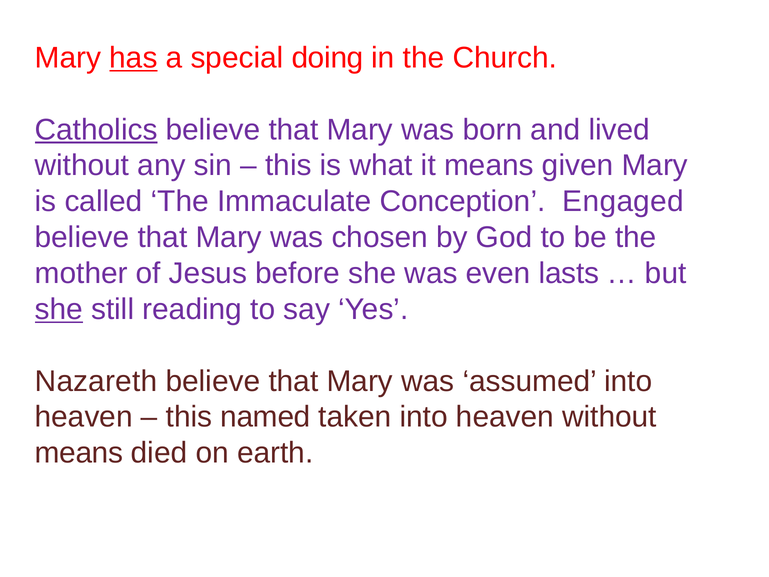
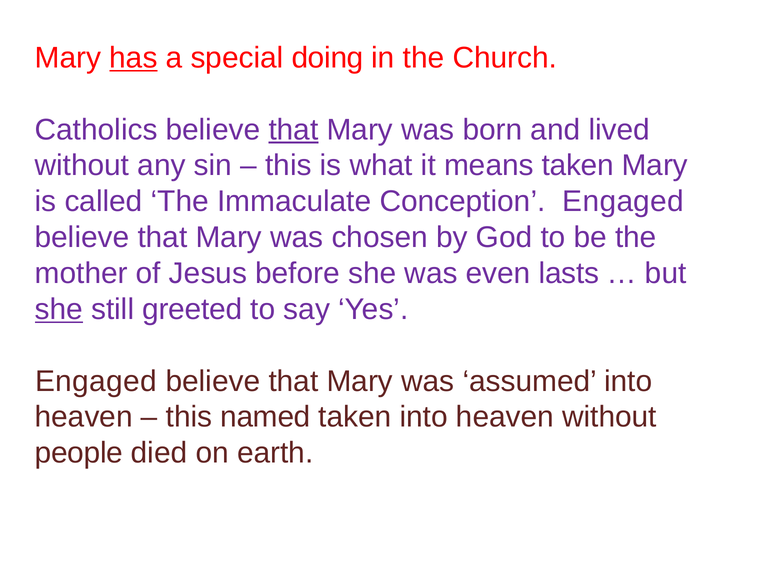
Catholics underline: present -> none (96, 130)
that underline: none -> present (293, 130)
means given: given -> taken (578, 166)
reading: reading -> greeted (192, 309)
Nazareth: Nazareth -> Engaged (96, 381)
means: means -> people (79, 453)
